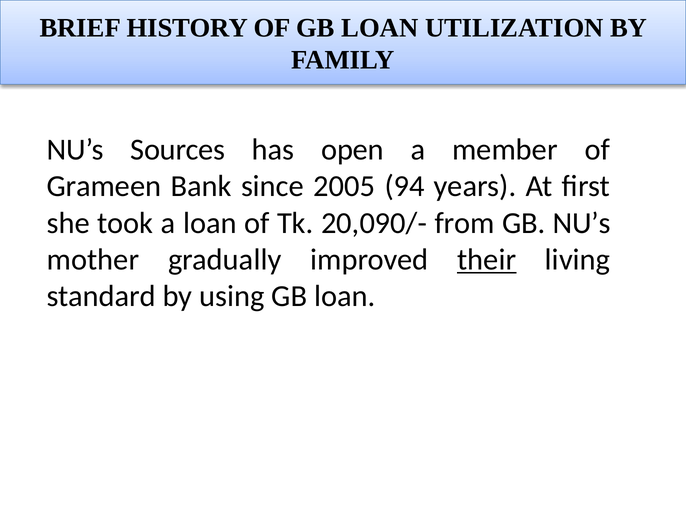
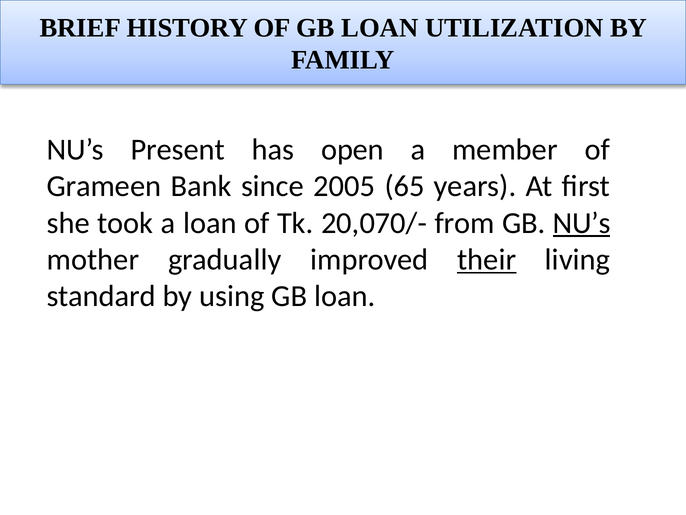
Sources: Sources -> Present (178, 150)
94: 94 -> 65 (405, 186)
20,090/-: 20,090/- -> 20,070/- (374, 223)
NU’s underline: none -> present (582, 223)
